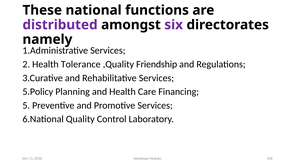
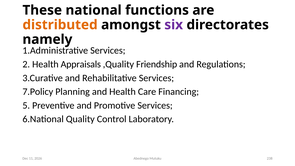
distributed colour: purple -> orange (60, 25)
Tolerance: Tolerance -> Appraisals (81, 64)
5.Policy: 5.Policy -> 7.Policy (38, 92)
